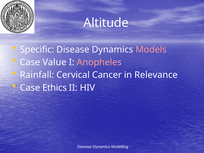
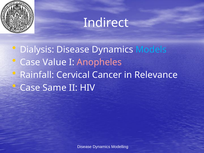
Altitude: Altitude -> Indirect (106, 23)
Specific: Specific -> Dialysis (37, 50)
Models colour: pink -> light blue (151, 50)
Ethics: Ethics -> Same (55, 88)
